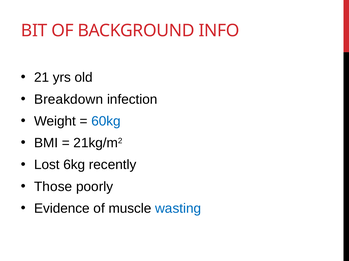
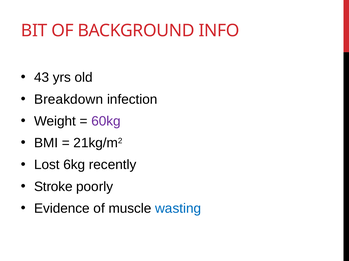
21: 21 -> 43 (42, 78)
60kg colour: blue -> purple (106, 121)
Those: Those -> Stroke (53, 187)
